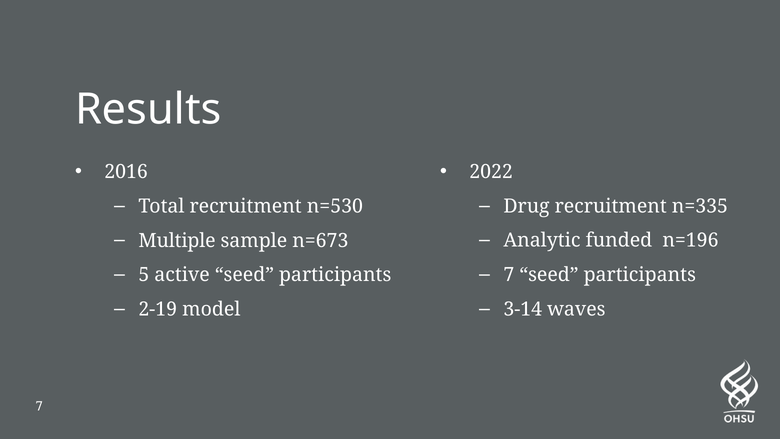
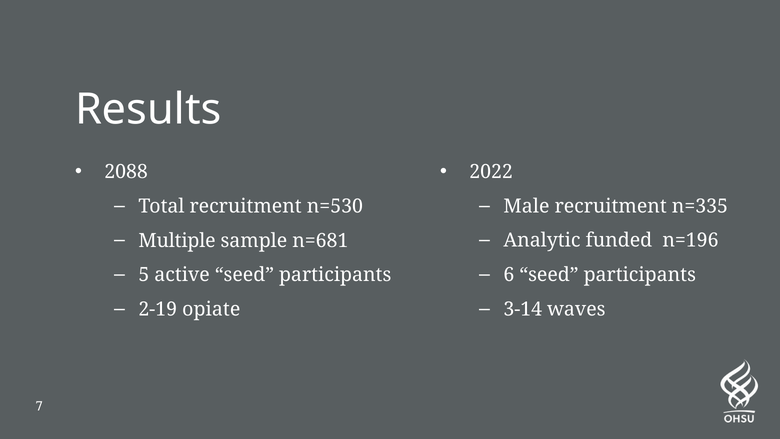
2016: 2016 -> 2088 (126, 172)
Drug: Drug -> Male (526, 206)
n=673: n=673 -> n=681 (320, 240)
7: 7 -> 6 (509, 275)
model: model -> opiate (211, 309)
